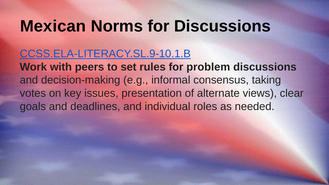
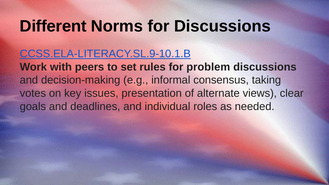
Mexican: Mexican -> Different (53, 26)
